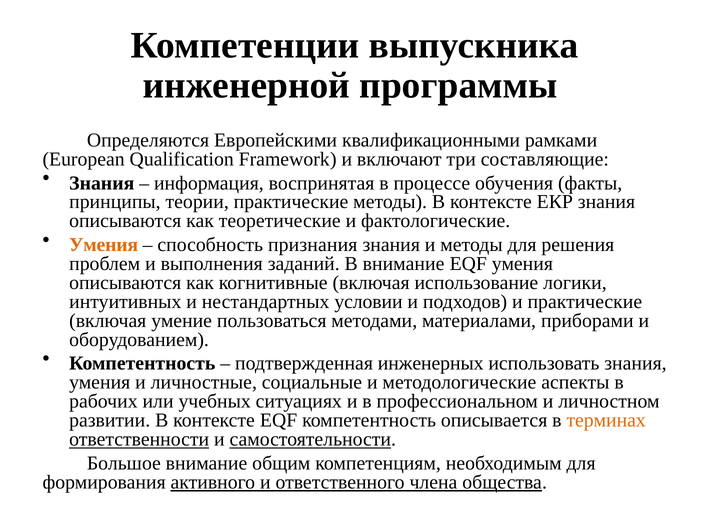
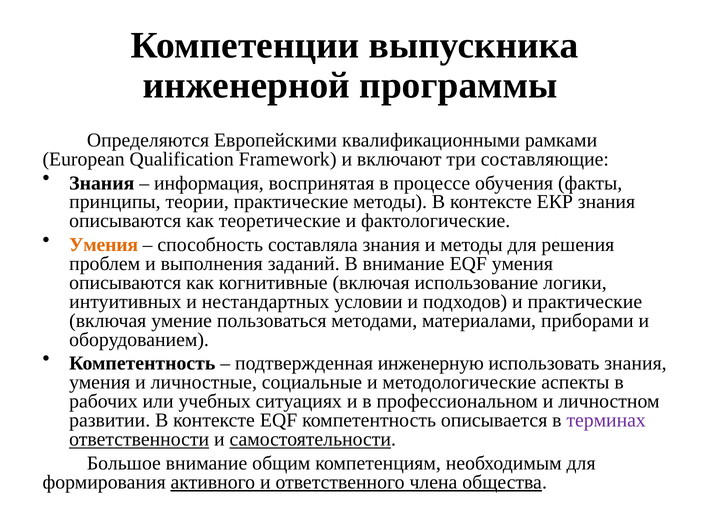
признания: признания -> составляла (313, 245)
инженерных: инженерных -> инженерную (431, 364)
терминах colour: orange -> purple (606, 421)
